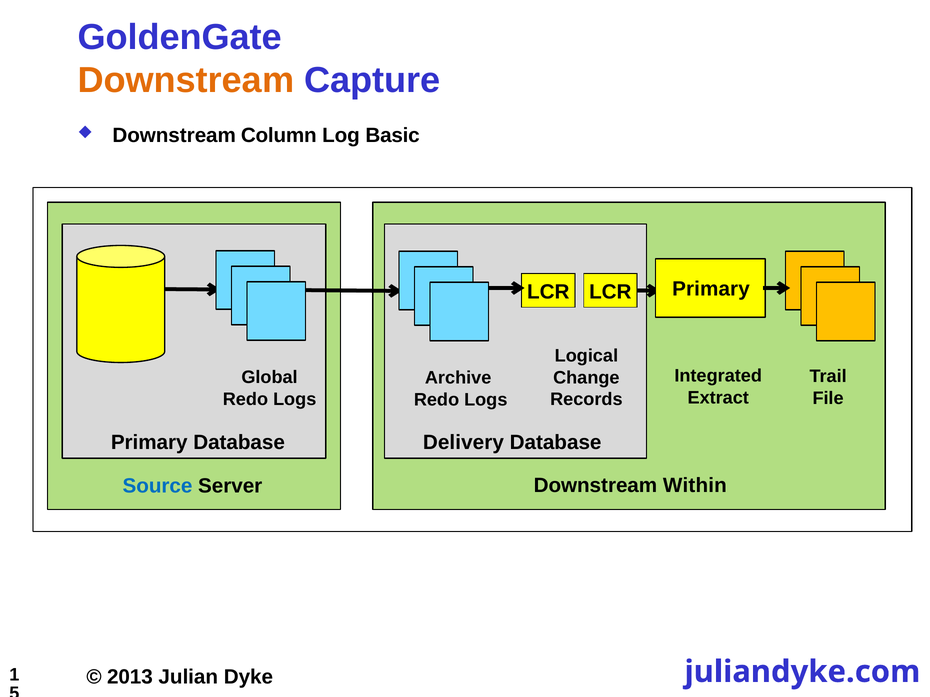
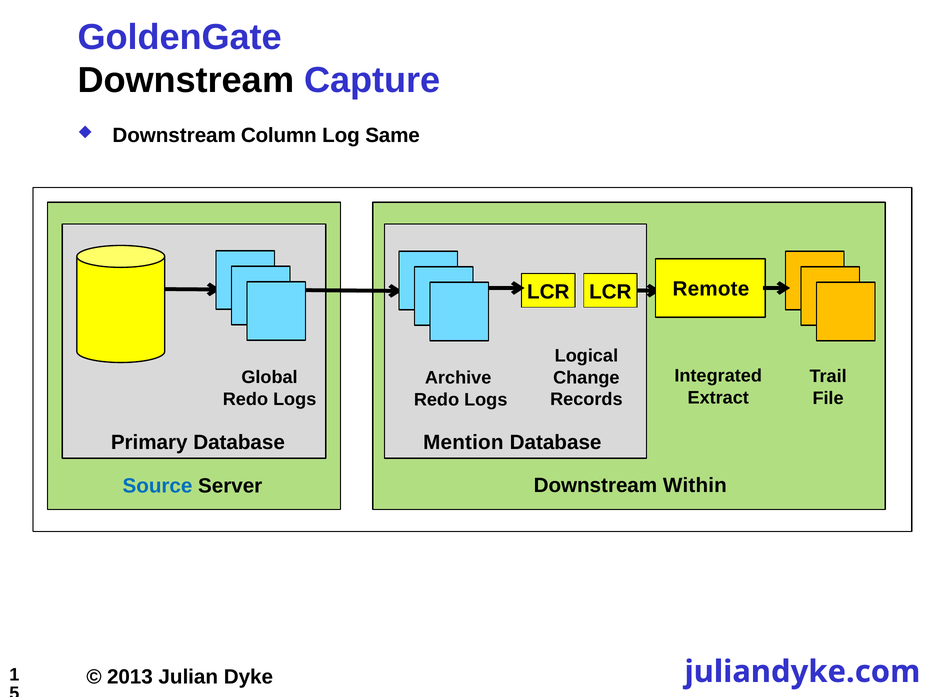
Downstream colour: orange -> black (186, 81)
Basic: Basic -> Same (393, 136)
Primary: Primary -> Remote (711, 289)
Delivery: Delivery -> Mention (463, 443)
